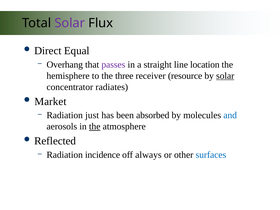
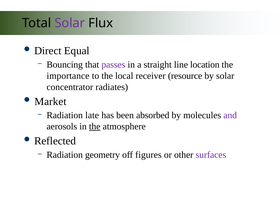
Overhang: Overhang -> Bouncing (65, 65)
hemisphere: hemisphere -> importance (68, 76)
three: three -> local (124, 76)
solar underline: present -> none (225, 76)
just: just -> late (92, 115)
and colour: blue -> purple (230, 115)
incidence: incidence -> geometry (103, 155)
always: always -> figures (148, 155)
surfaces colour: blue -> purple (211, 155)
